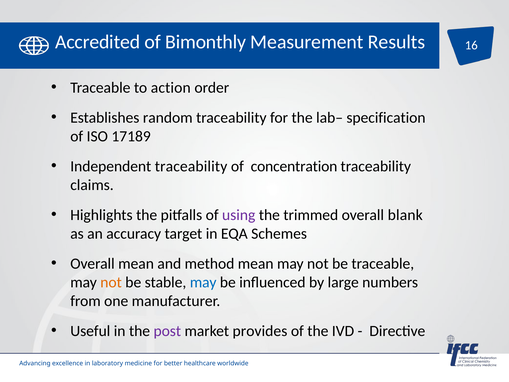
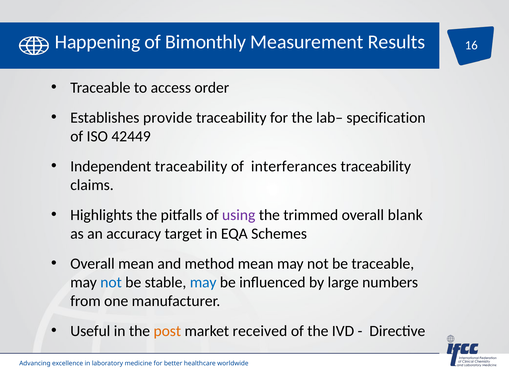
Accredited: Accredited -> Happening (98, 42)
action: action -> access (171, 88)
random: random -> provide (168, 118)
17189: 17189 -> 42449 (131, 136)
concentration: concentration -> interferances (294, 166)
not colour: orange -> blue (111, 282)
post colour: purple -> orange (167, 331)
provides: provides -> received (260, 331)
